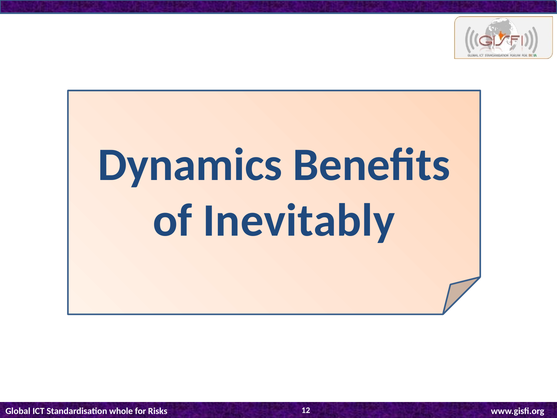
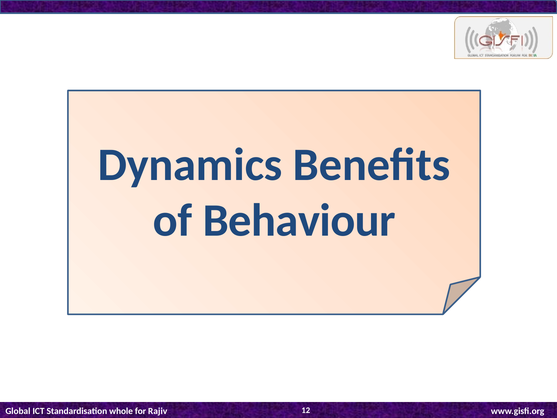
Inevitably: Inevitably -> Behaviour (299, 220)
Risks: Risks -> Rajiv (158, 411)
